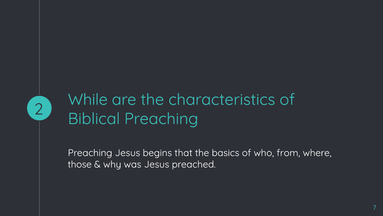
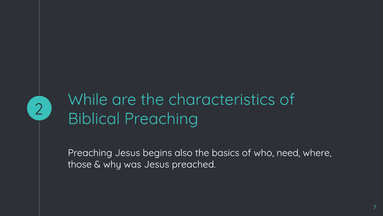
that: that -> also (184, 152)
from: from -> need (288, 152)
